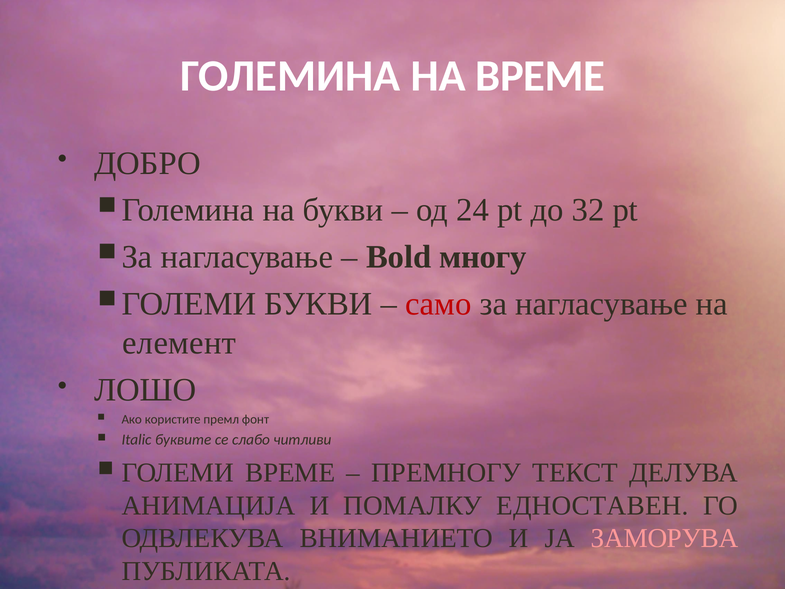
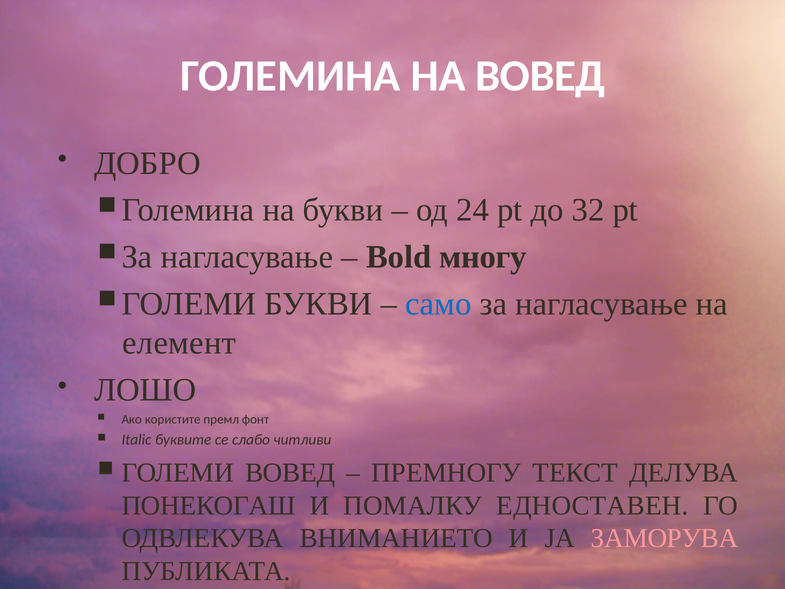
НА ВРЕМЕ: ВРЕМЕ -> ВОВЕД (540, 76)
само colour: red -> blue (438, 304)
ГОЛЕМИ ВРЕМЕ: ВРЕМЕ -> ВОВЕД (290, 473)
АНИМАЦИЈА: АНИМАЦИЈА -> ПОНЕКОГАШ (209, 505)
